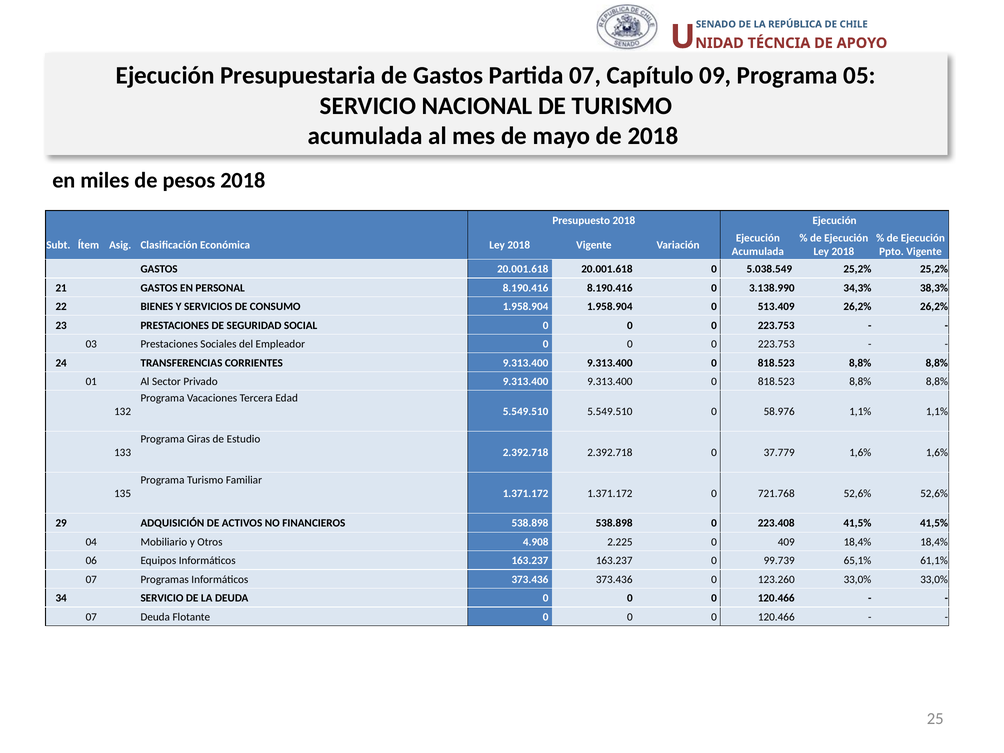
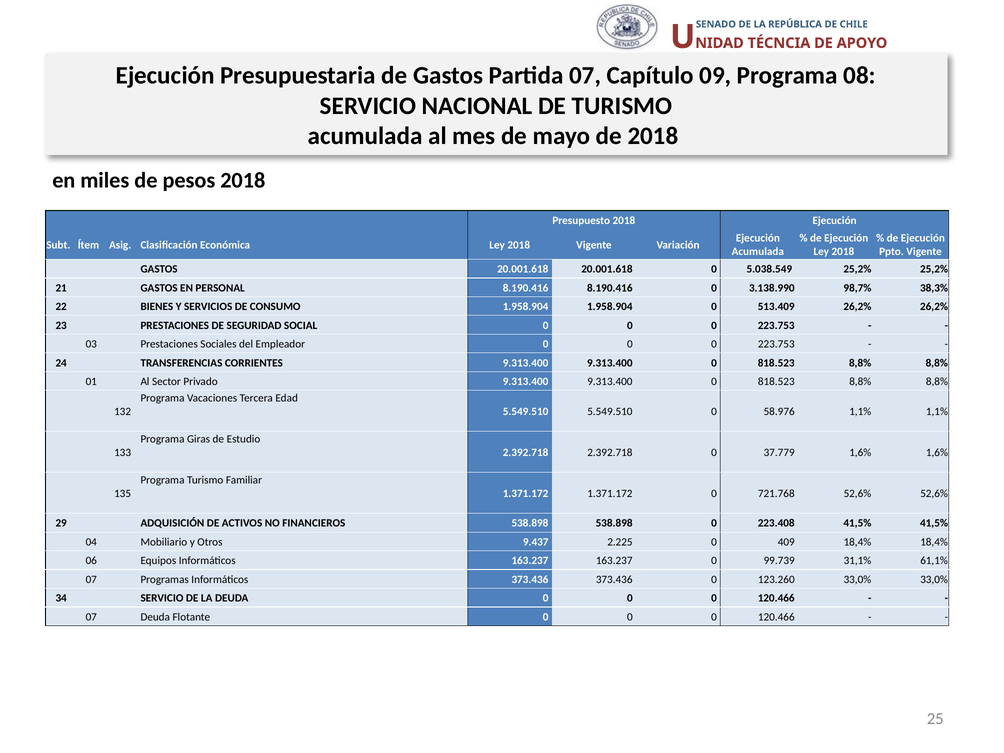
05: 05 -> 08 (860, 76)
34,3%: 34,3% -> 98,7% (857, 288)
4.908: 4.908 -> 9.437 (536, 542)
65,1%: 65,1% -> 31,1% (857, 561)
